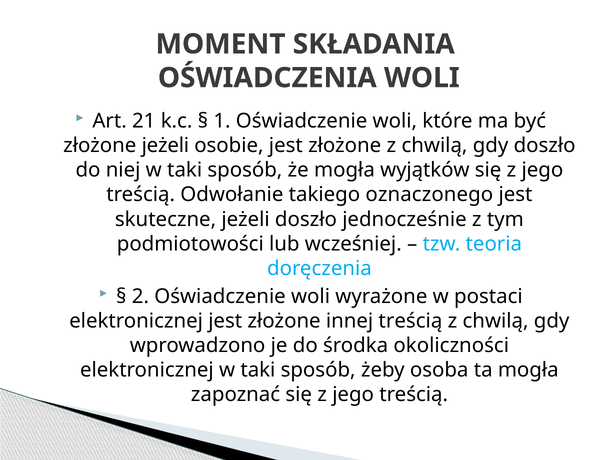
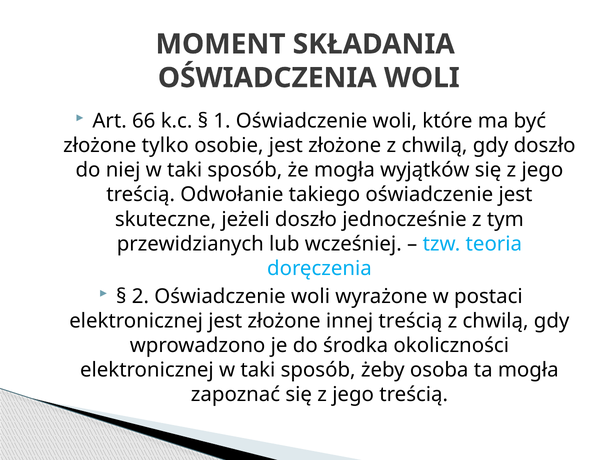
21: 21 -> 66 (144, 121)
złożone jeżeli: jeżeli -> tylko (165, 146)
takiego oznaczonego: oznaczonego -> oświadczenie (429, 195)
podmiotowości: podmiotowości -> przewidzianych (190, 244)
